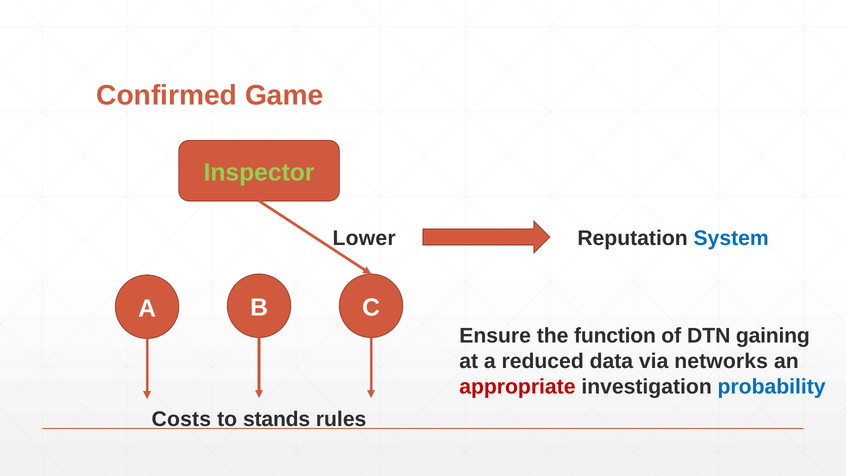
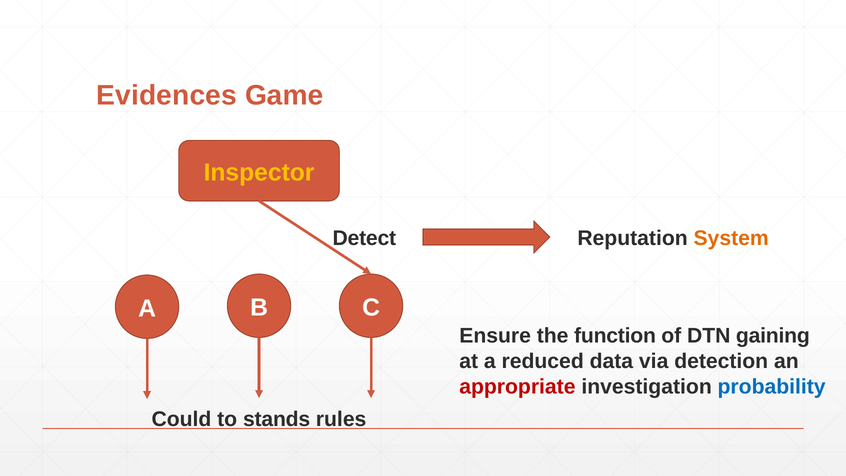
Confirmed: Confirmed -> Evidences (167, 96)
Inspector colour: light green -> yellow (259, 172)
Lower: Lower -> Detect (364, 238)
System colour: blue -> orange (731, 238)
networks: networks -> detection (721, 361)
Costs: Costs -> Could (181, 419)
